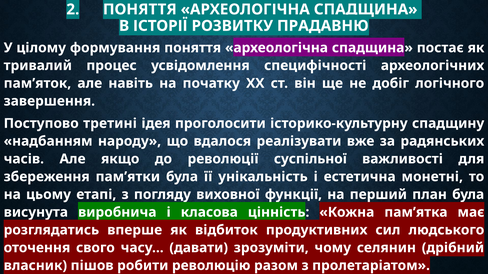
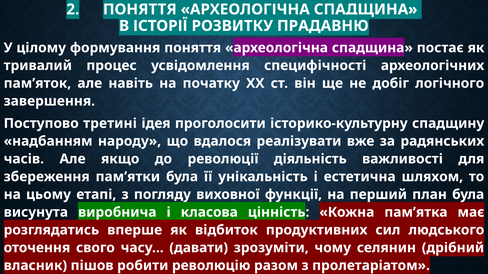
суспільної: суспільної -> діяльність (310, 159)
монетні: монетні -> шляхом (432, 177)
